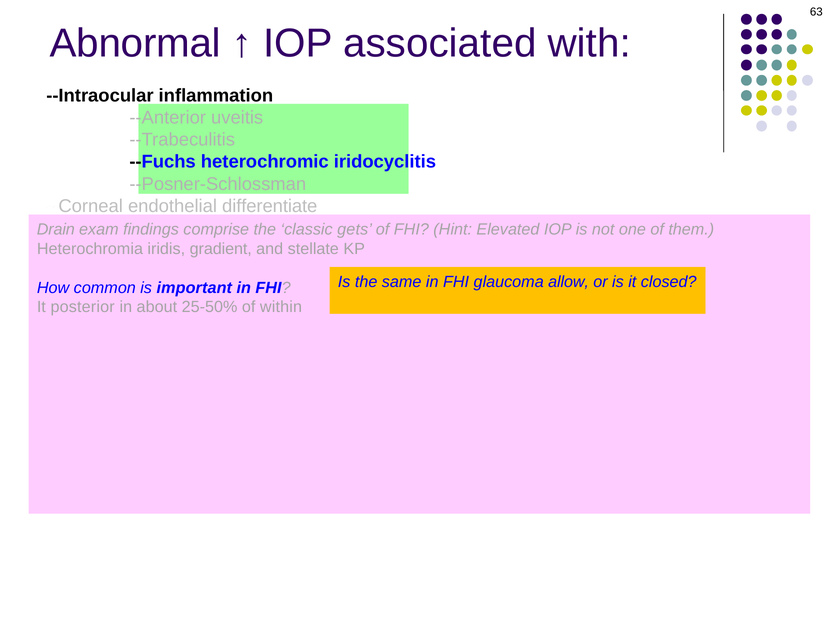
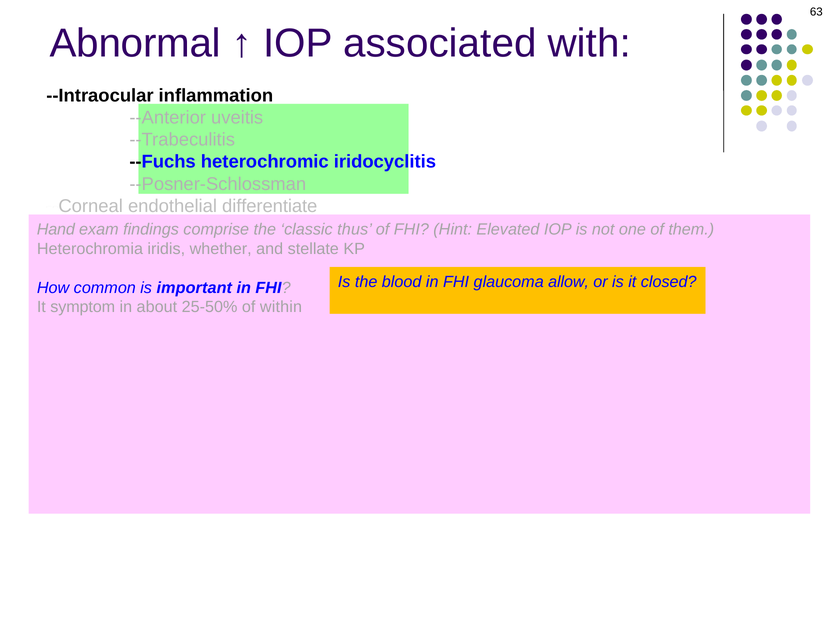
Drain: Drain -> Hand (56, 230)
gets: gets -> thus (355, 230)
gradient: gradient -> whether (221, 249)
same: same -> blood (402, 282)
posterior: posterior -> symptom (83, 307)
